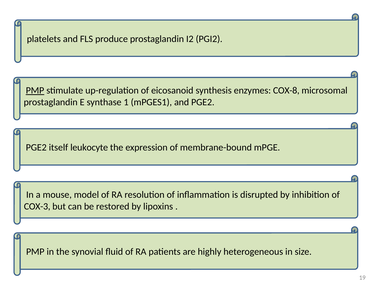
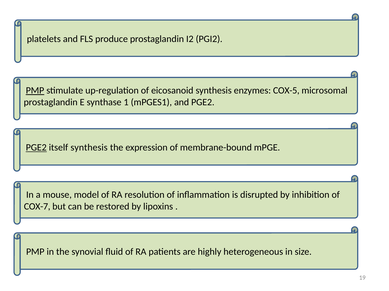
COX-8: COX-8 -> COX-5 (286, 91)
PGE2 underline: none -> present (36, 148)
itself leukocyte: leukocyte -> synthesis (89, 148)
COX-3: COX-3 -> COX-7 (37, 207)
